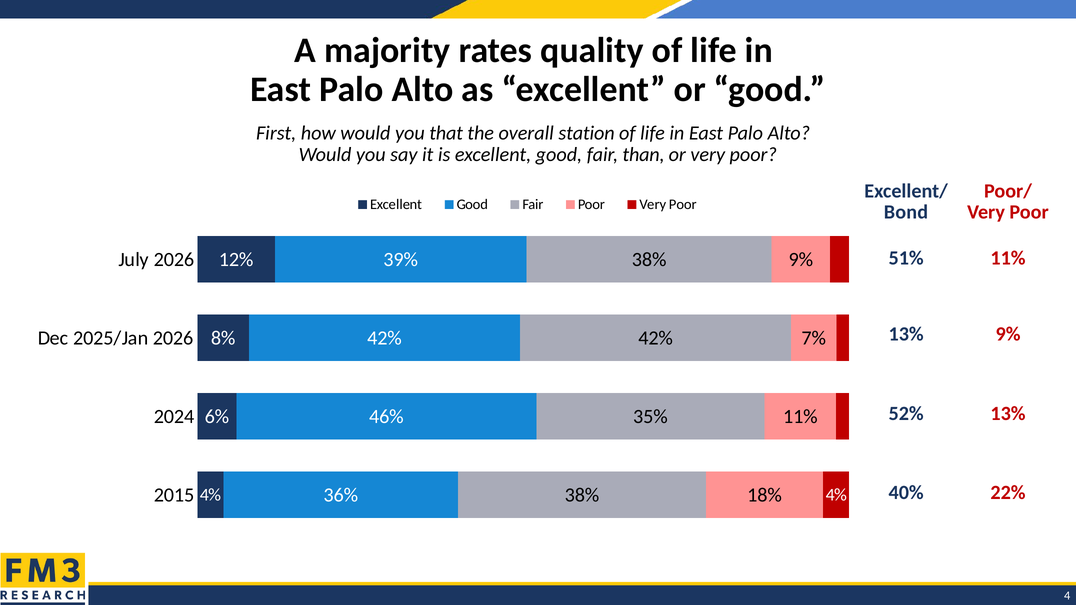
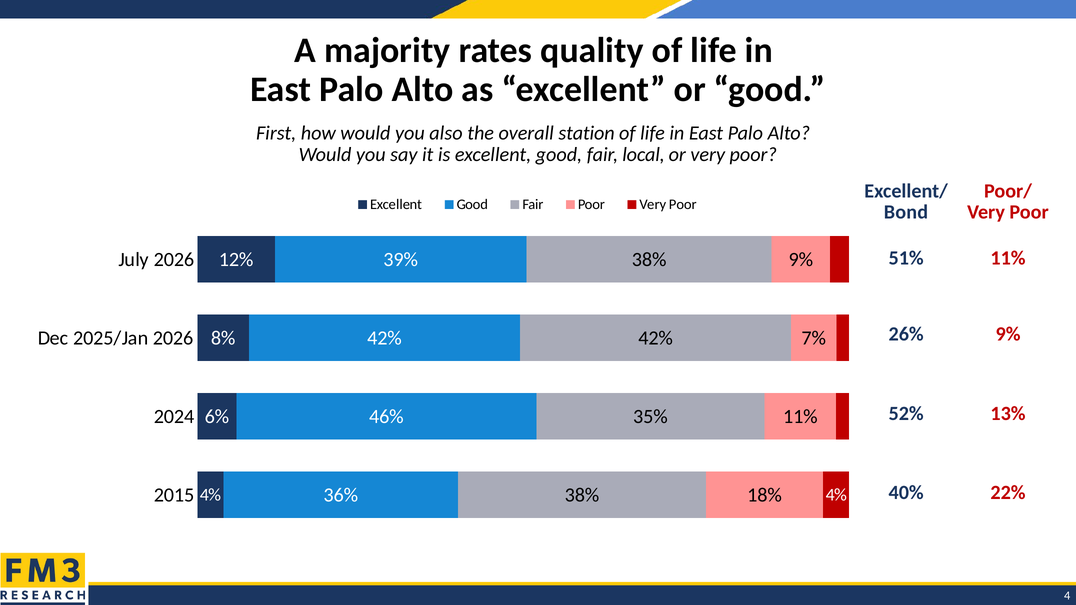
that: that -> also (446, 133)
than: than -> local (644, 155)
13%: 13% -> 26% (906, 334)
